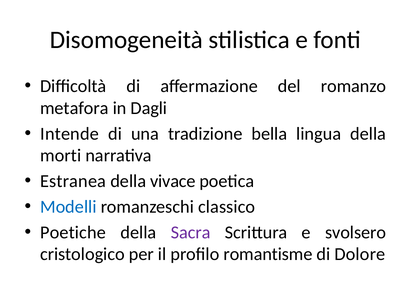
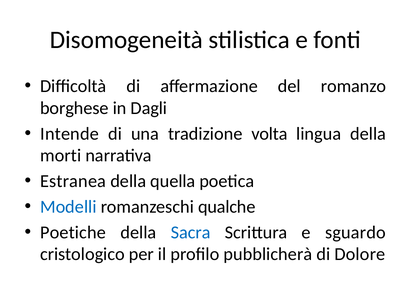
metafora: metafora -> borghese (74, 108)
bella: bella -> volta (269, 134)
vivace: vivace -> quella (173, 181)
classico: classico -> qualche (227, 207)
Sacra colour: purple -> blue (191, 233)
svolsero: svolsero -> sguardo (355, 233)
romantisme: romantisme -> pubblicherà (268, 254)
